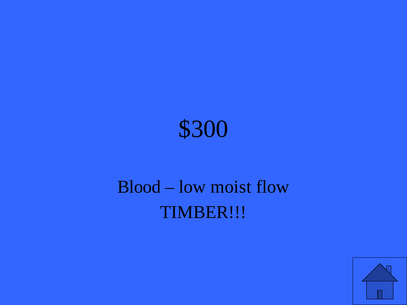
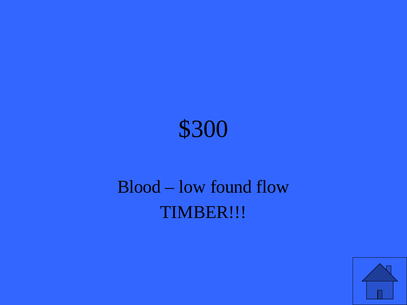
moist: moist -> found (231, 187)
